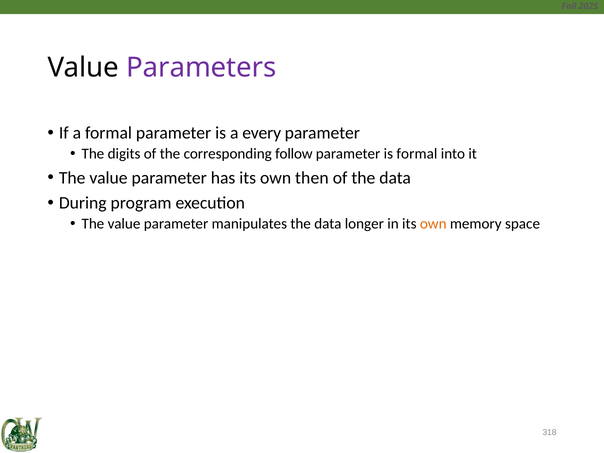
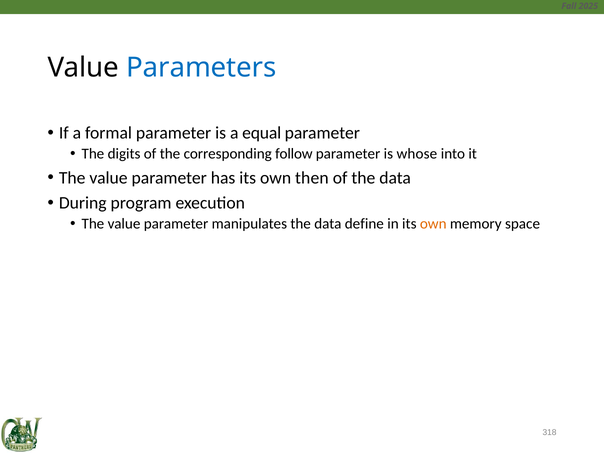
Parameters colour: purple -> blue (201, 68)
every: every -> equal (262, 133)
is formal: formal -> whose (417, 154)
longer: longer -> define (364, 224)
